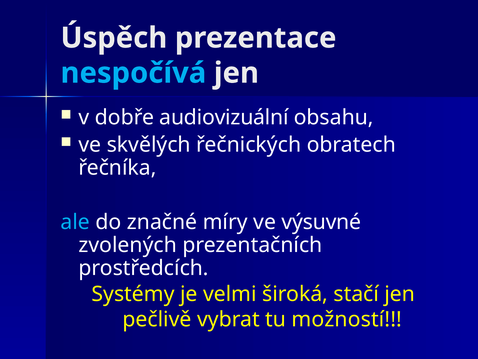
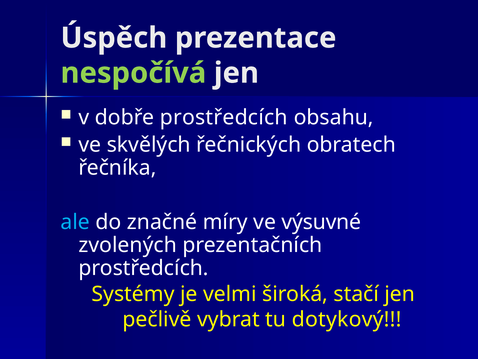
nespočívá colour: light blue -> light green (133, 73)
dobře audiovizuální: audiovizuální -> prostředcích (224, 117)
možností: možností -> dotykový (347, 319)
